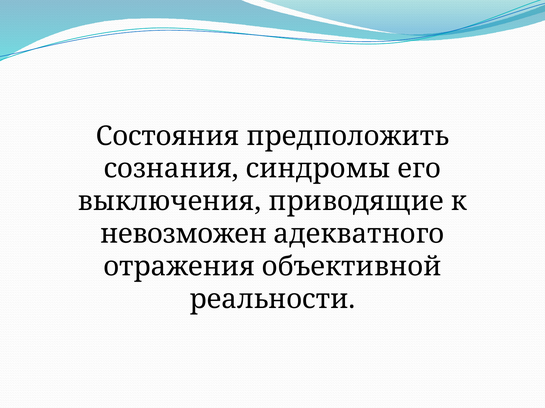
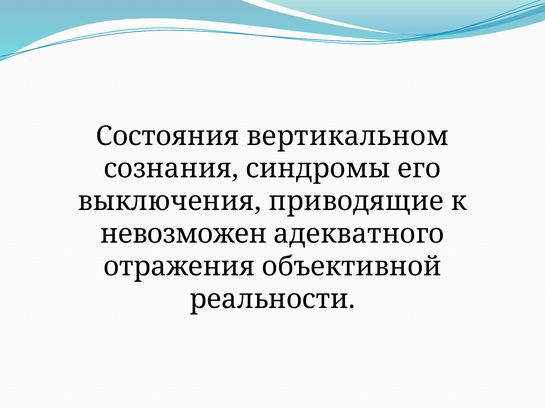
предположить: предположить -> вертикальном (348, 136)
